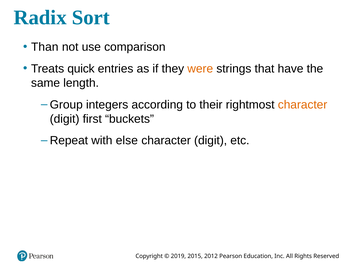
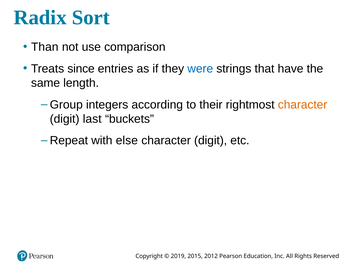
quick: quick -> since (81, 69)
were colour: orange -> blue (200, 69)
first: first -> last (92, 119)
